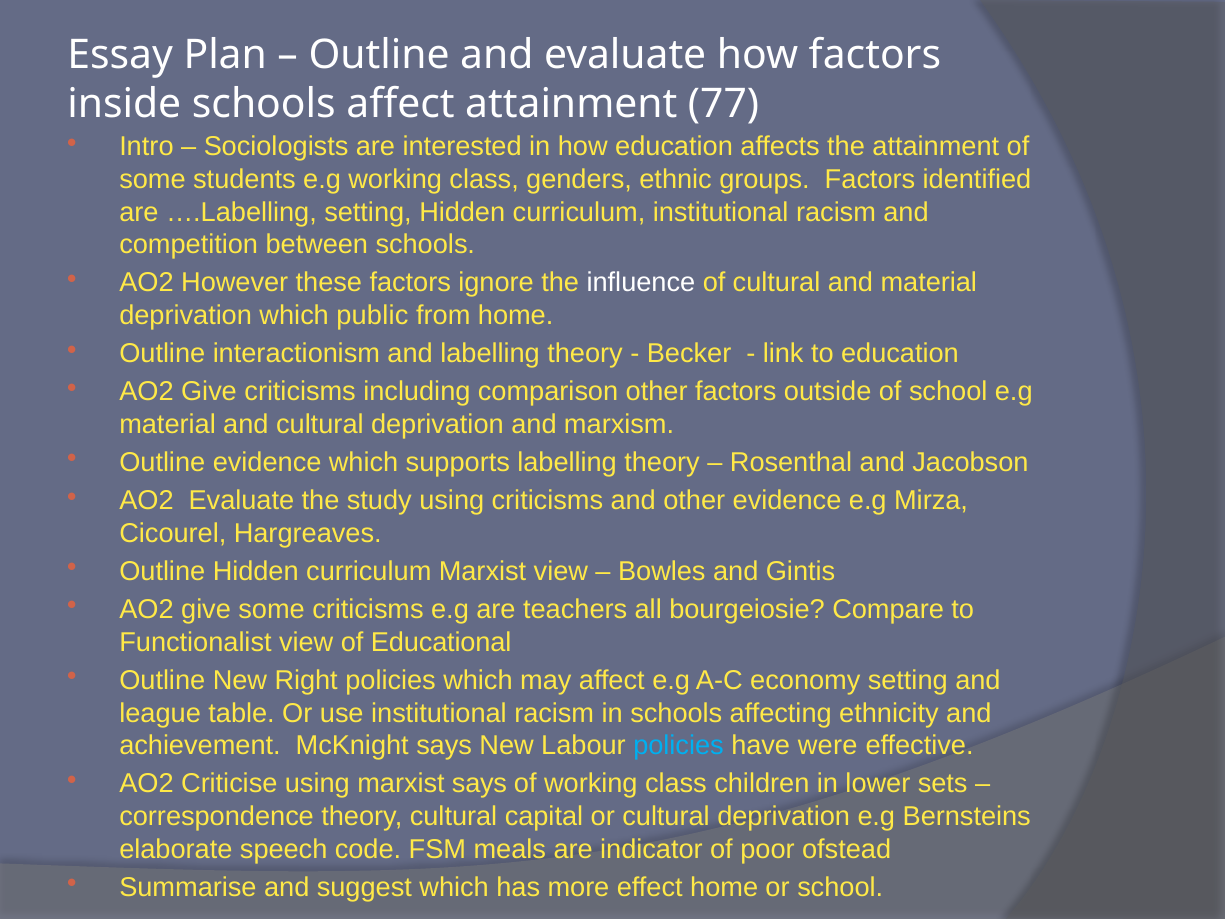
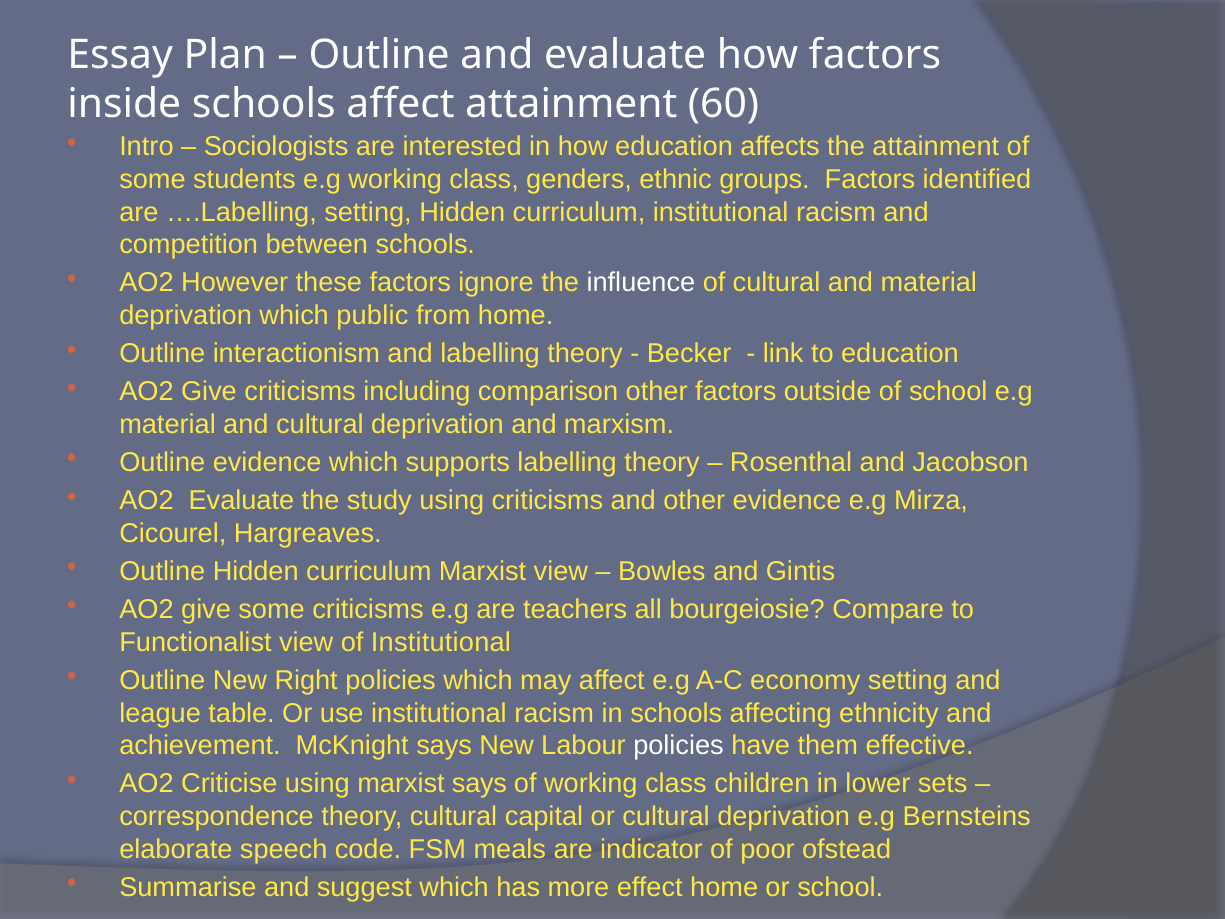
77: 77 -> 60 (724, 104)
of Educational: Educational -> Institutional (441, 642)
policies colour: light blue -> white (678, 746)
were: were -> them (828, 746)
